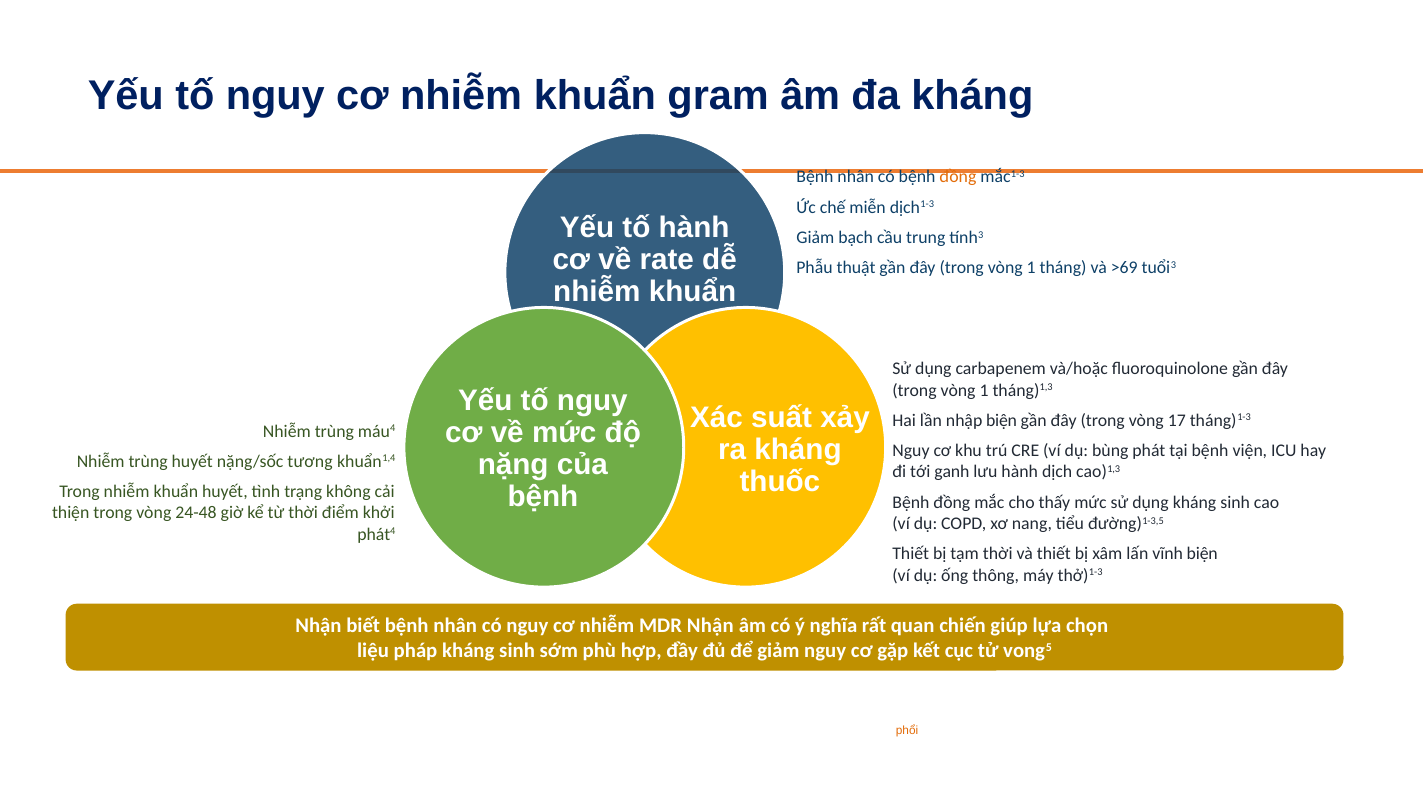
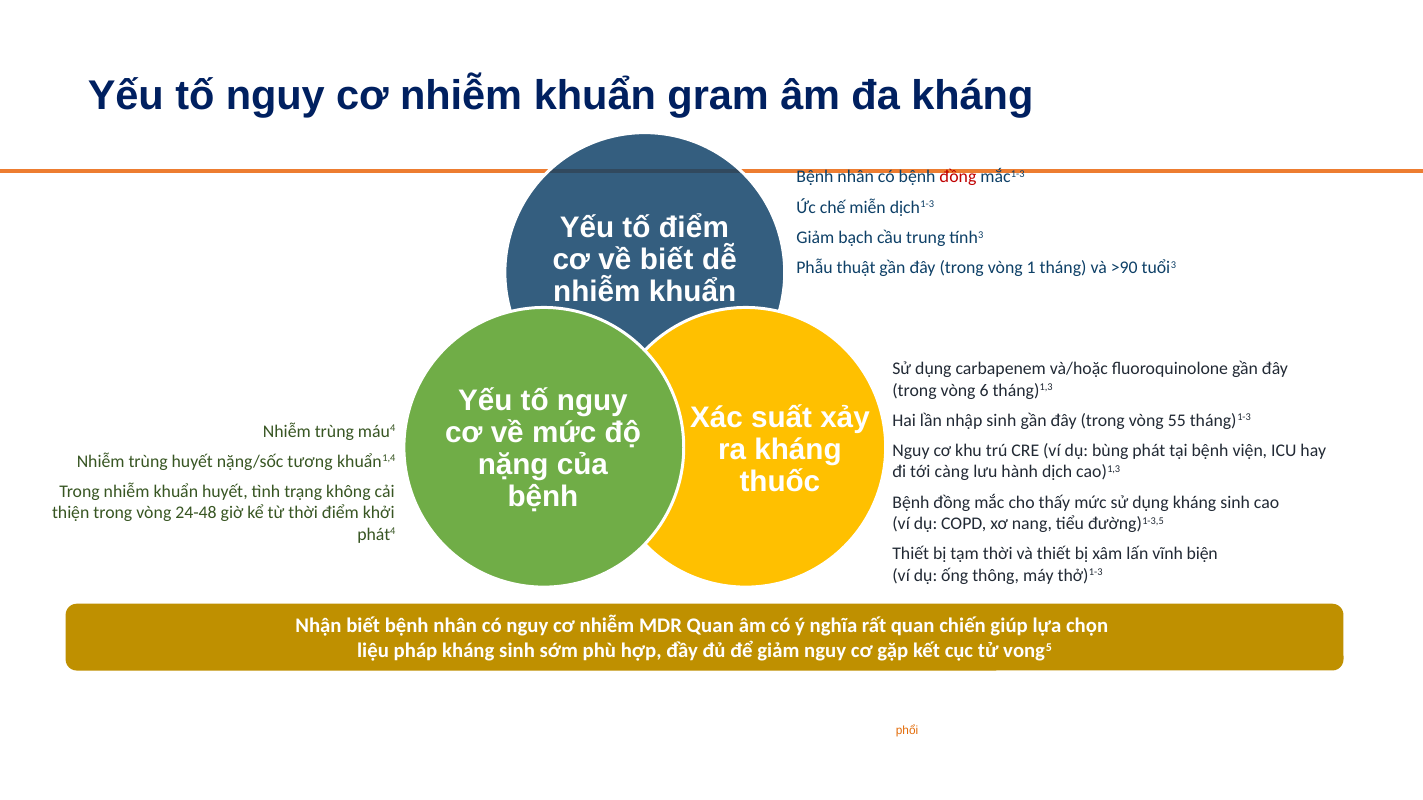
đồng colour: orange -> red (958, 177)
tố hành: hành -> điểm (694, 228)
về rate: rate -> biết (667, 260)
>69: >69 -> >90 (1124, 268)
1: 1 -> 6 (984, 390)
nhập biện: biện -> sinh (1001, 421)
17: 17 -> 55 (1177, 421)
ganh: ganh -> càng (952, 472)
MDR Nhận: Nhận -> Quan (710, 626)
